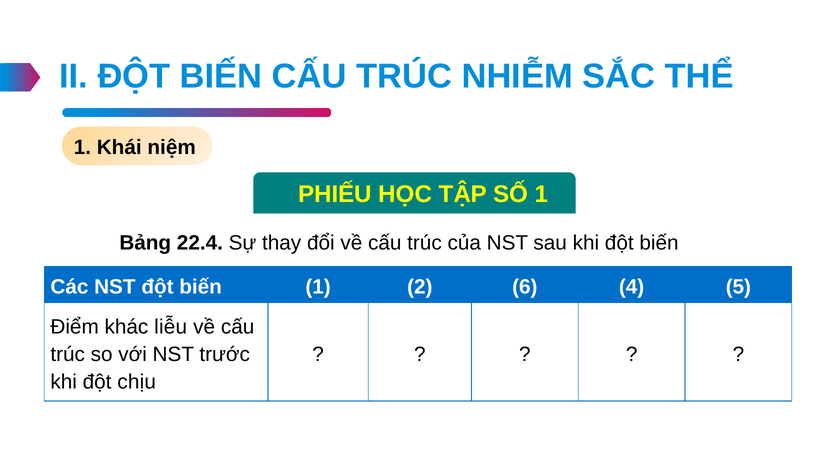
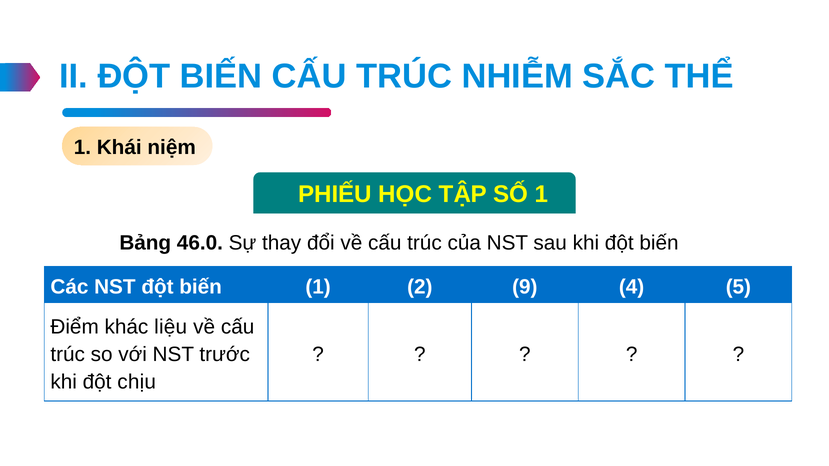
22.4: 22.4 -> 46.0 (200, 243)
2 6: 6 -> 9 (525, 287)
liễu: liễu -> liệu (171, 327)
